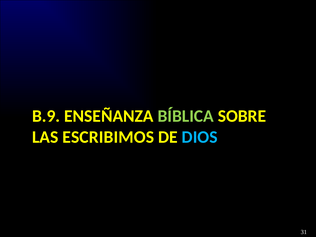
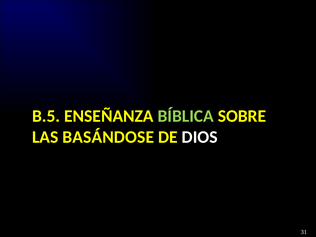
B.9: B.9 -> B.5 (46, 116)
ESCRIBIMOS: ESCRIBIMOS -> BASÁNDOSE (108, 137)
DIOS colour: light blue -> white (200, 137)
